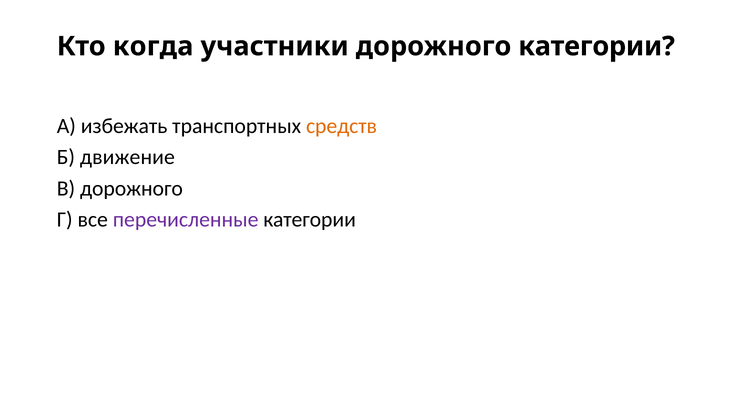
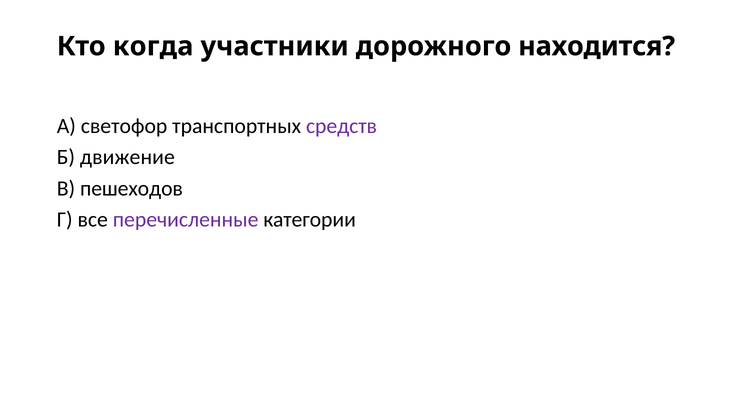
дорожного категории: категории -> находится (597, 46)
избежать: избежать -> светофор (124, 126)
средств colour: orange -> purple (342, 126)
В дорожного: дорожного -> пешеходов (131, 188)
